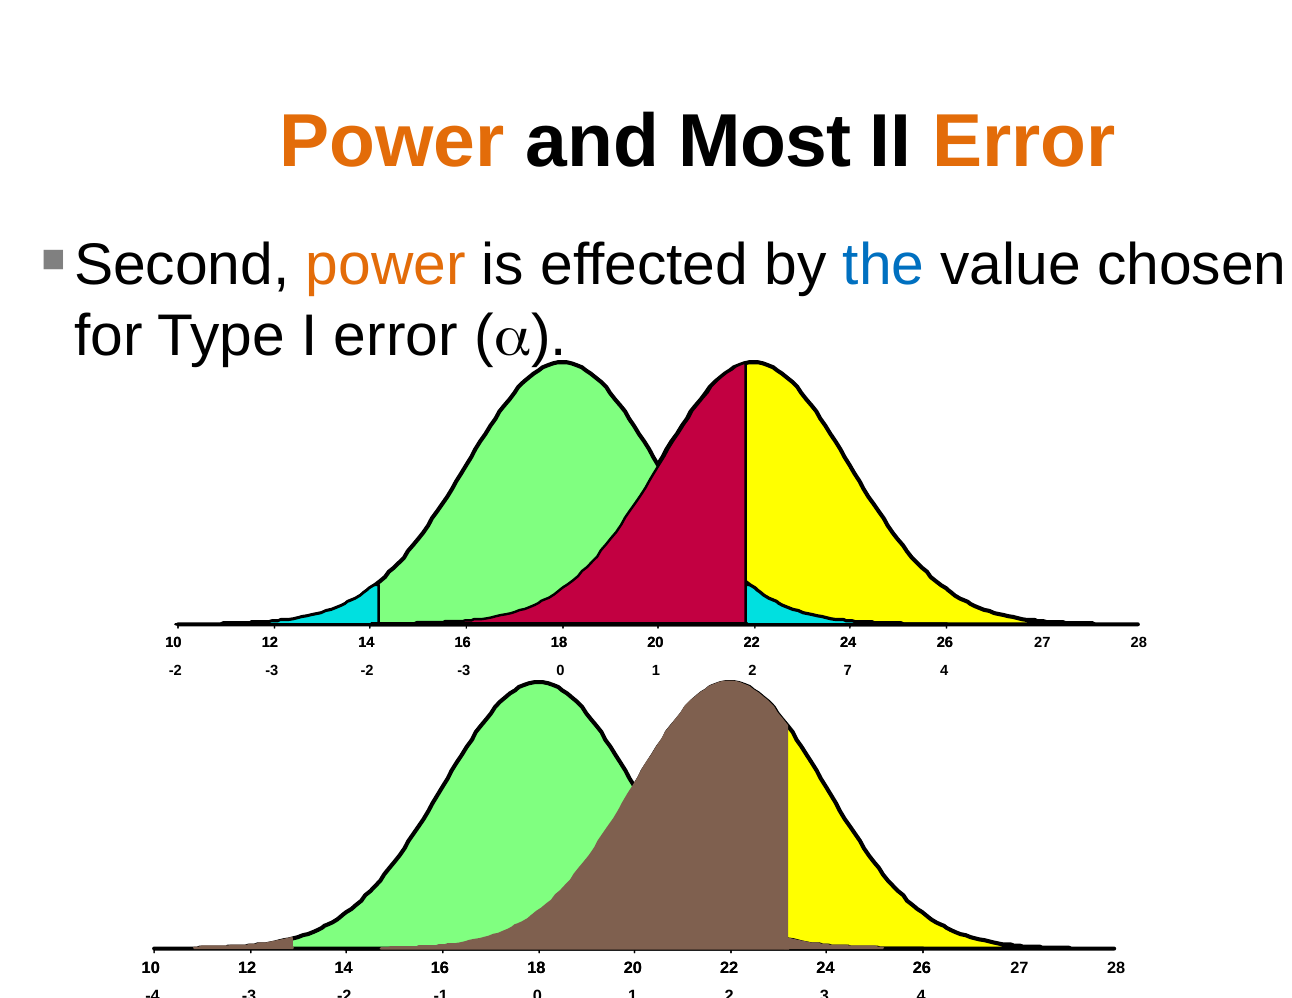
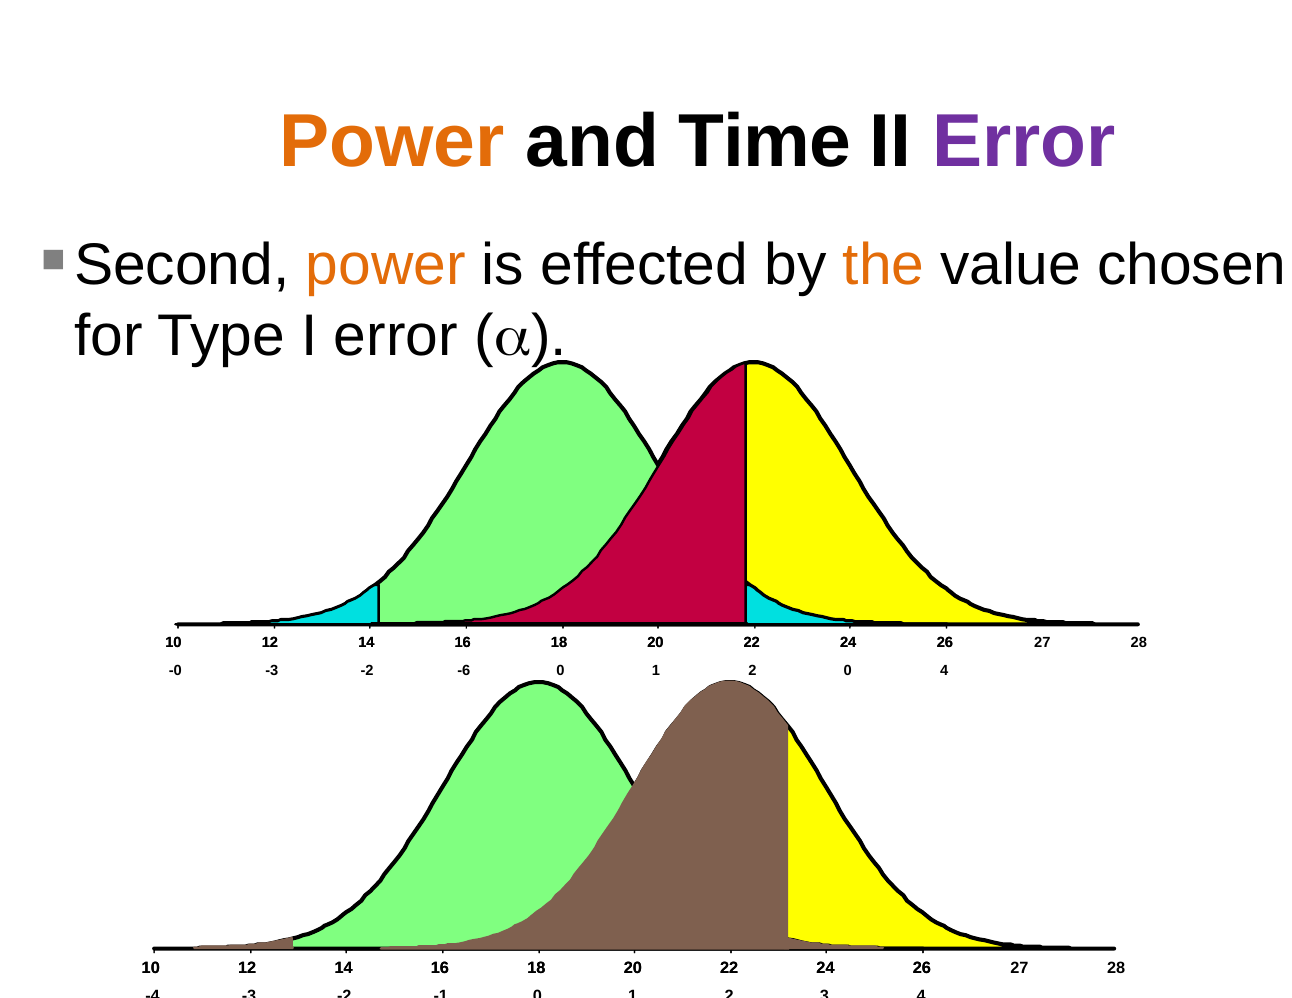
Most: Most -> Time (765, 142)
Error colour: orange -> purple (1024, 142)
the colour: blue -> orange (884, 265)
-2: -2 -> -0 (175, 671)
-3 -2 -3: -3 -> -6 (464, 671)
2 7: 7 -> 0 (848, 671)
